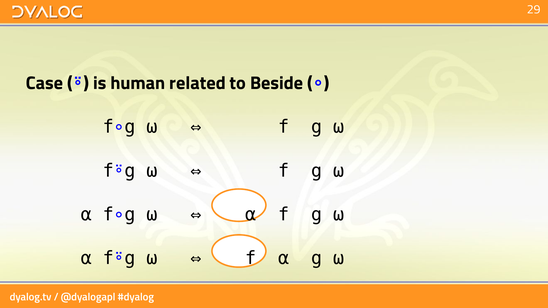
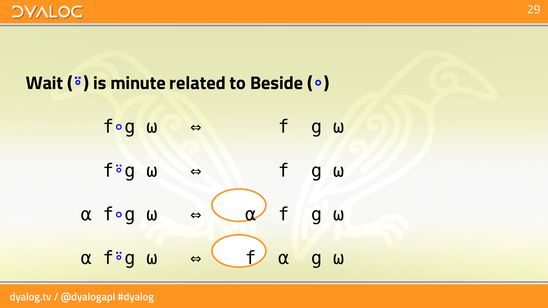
Case: Case -> Wait (45, 83)
human: human -> minute (138, 83)
